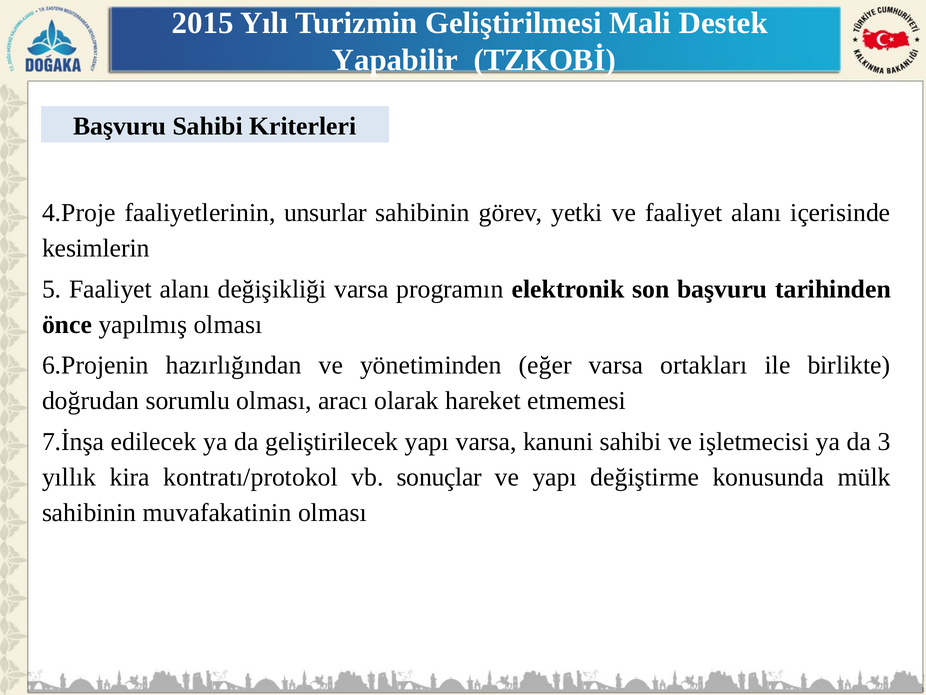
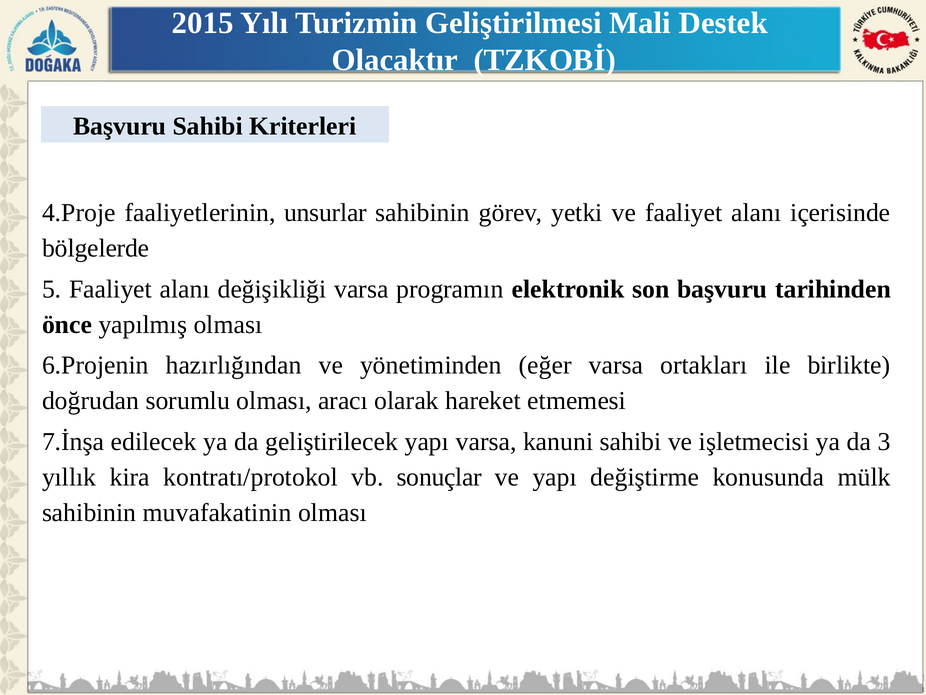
Yapabilir: Yapabilir -> Olacaktır (395, 60)
kesimlerin: kesimlerin -> bölgelerde (96, 248)
